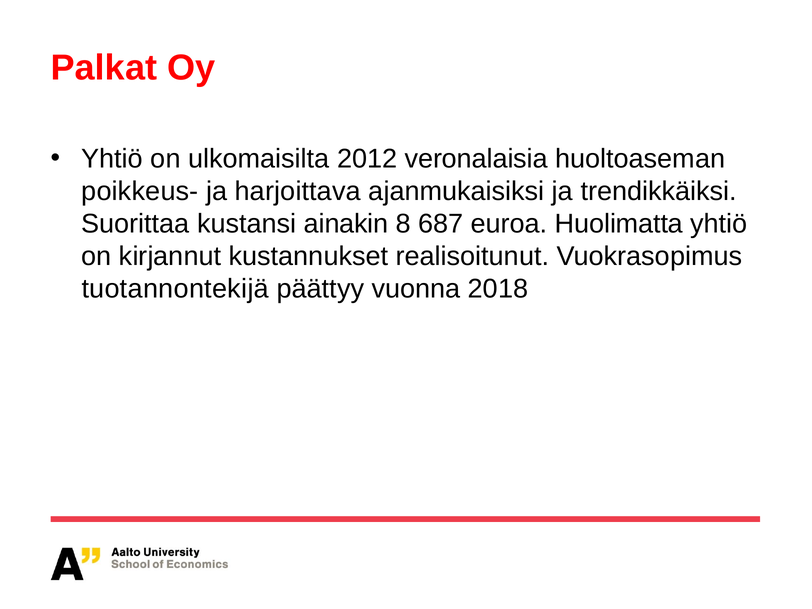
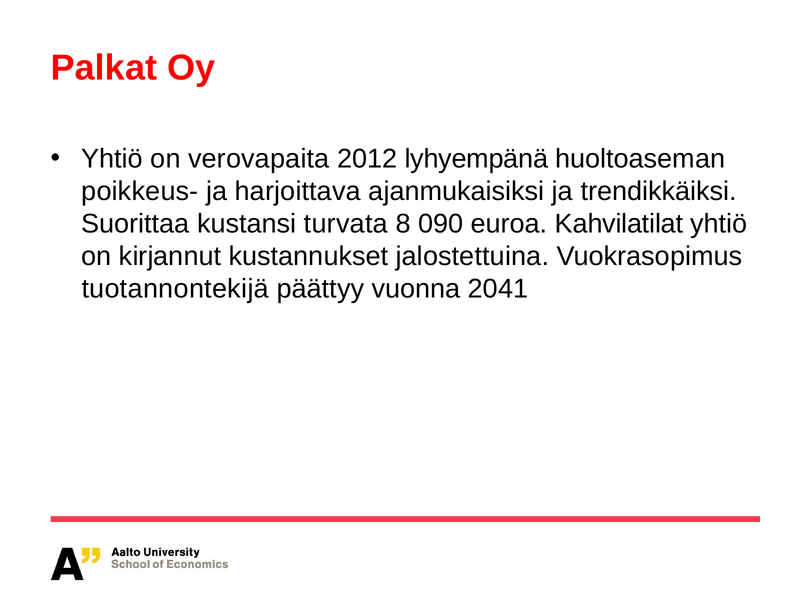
ulkomaisilta: ulkomaisilta -> verovapaita (259, 159)
veronalaisia: veronalaisia -> lyhyempänä (476, 159)
ainakin: ainakin -> turvata (346, 224)
687: 687 -> 090 (441, 224)
Huolimatta: Huolimatta -> Kahvilatilat (619, 224)
realisoitunut: realisoitunut -> jalostettuina (472, 256)
2018: 2018 -> 2041 (498, 289)
